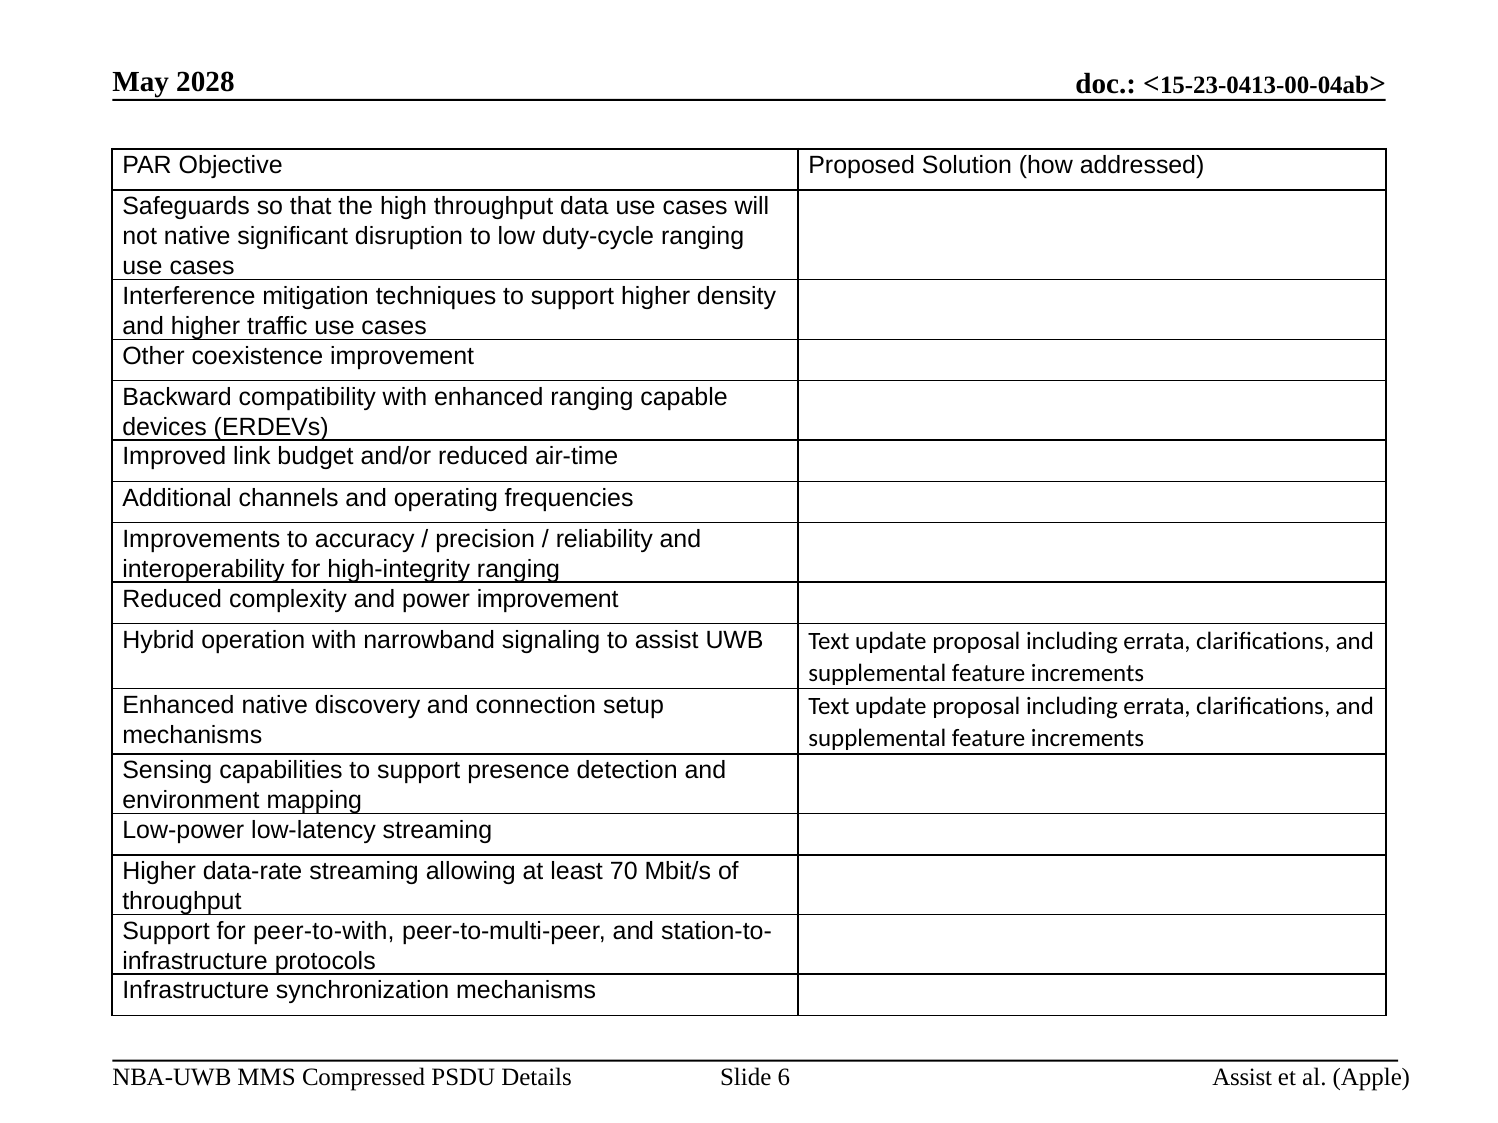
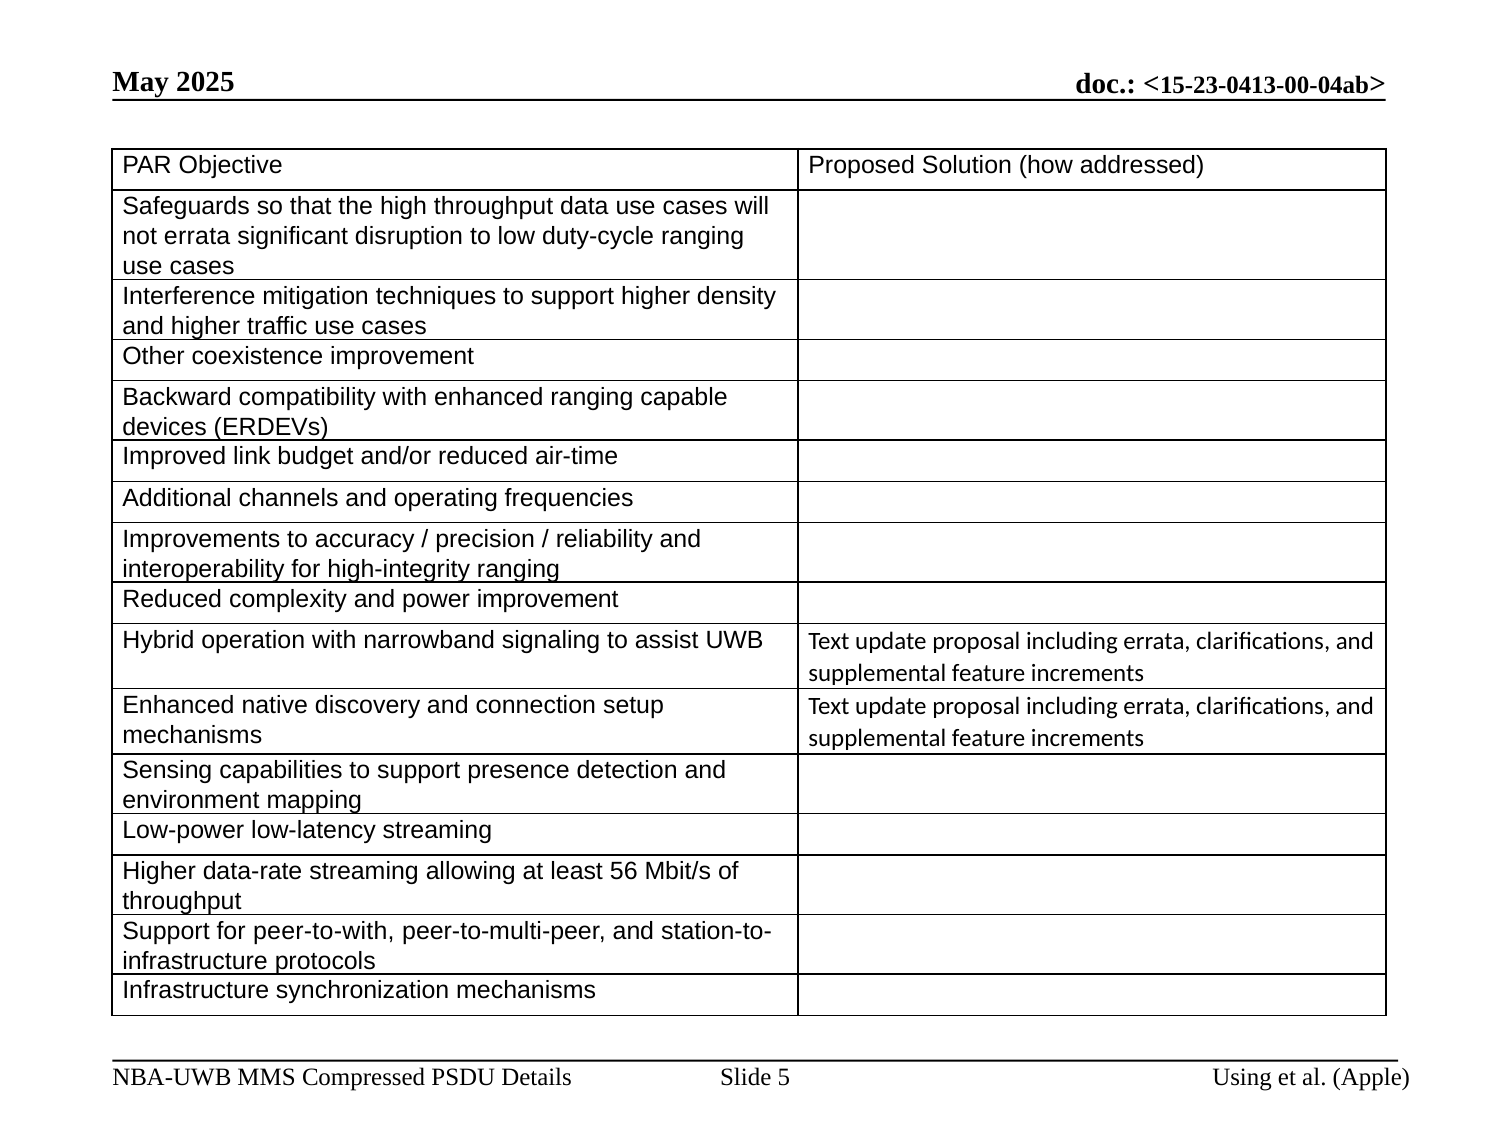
2028: 2028 -> 2025 (205, 82)
not native: native -> errata (197, 236)
70: 70 -> 56 (624, 871)
Assist: Assist -> Using (1242, 1078)
6: 6 -> 5 (784, 1078)
